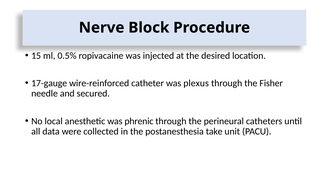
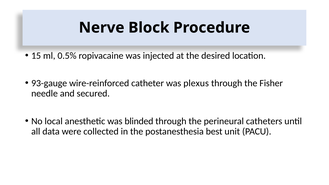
17-gauge: 17-gauge -> 93-gauge (49, 83)
phrenic: phrenic -> blinded (139, 121)
take: take -> best (214, 132)
